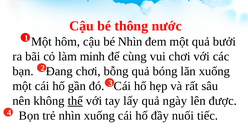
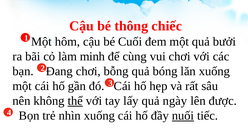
nước: nước -> chiếc (167, 26)
bé Nhìn: Nhìn -> Cuối (130, 42)
nuối underline: none -> present (183, 116)
